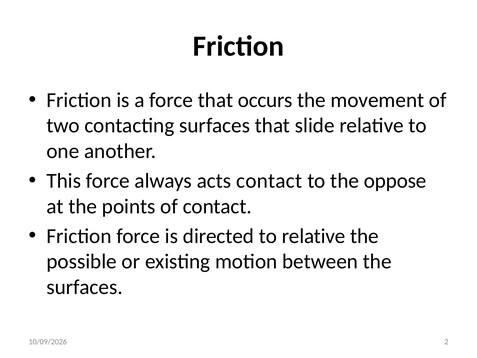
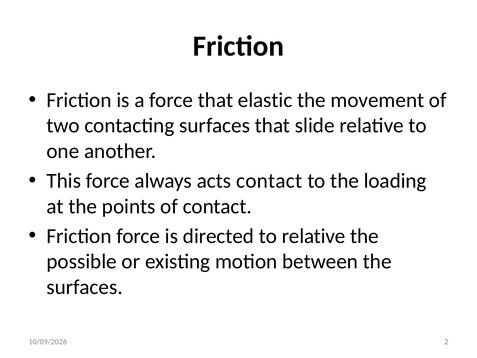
occurs: occurs -> elastic (265, 100)
oppose: oppose -> loading (395, 181)
